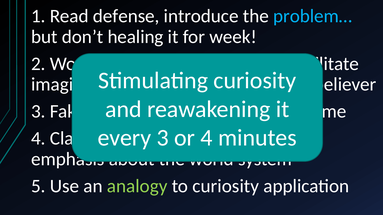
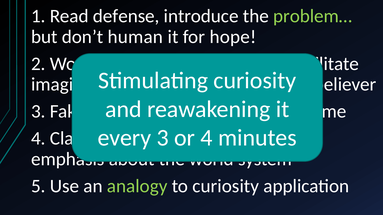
problem… colour: light blue -> light green (313, 16)
healing: healing -> human (135, 37)
week: week -> hope (233, 37)
